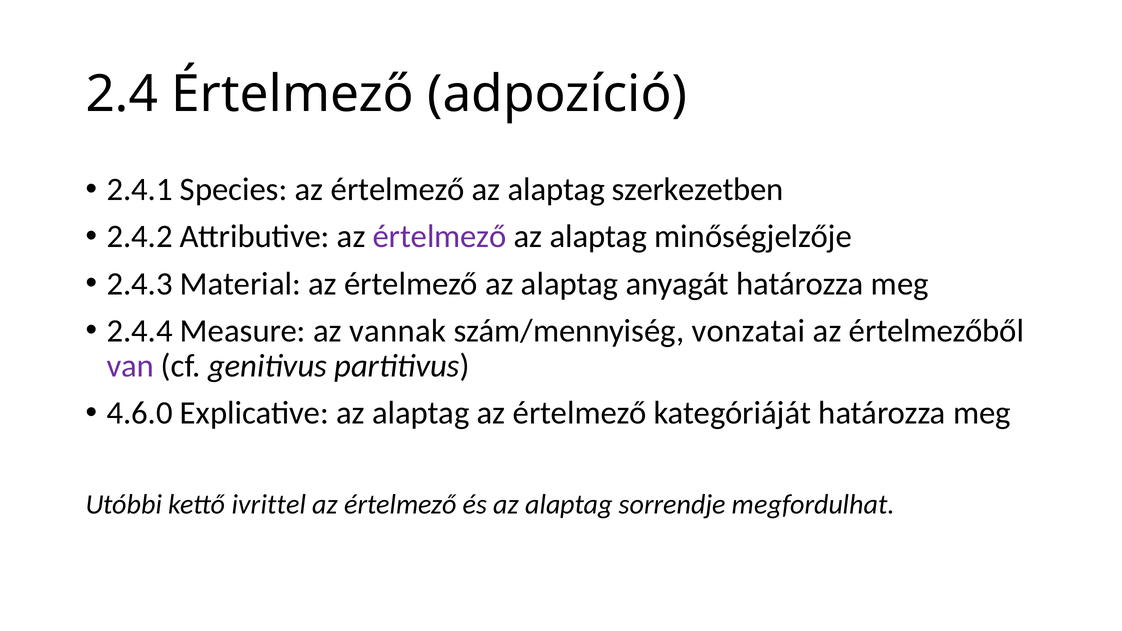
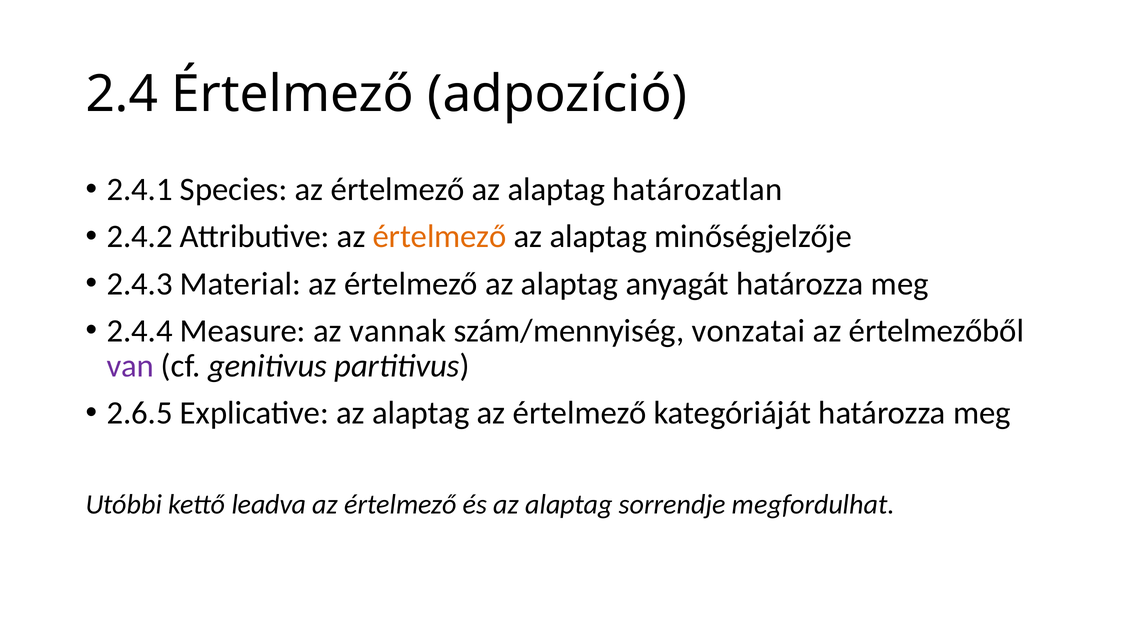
szerkezetben: szerkezetben -> határozatlan (697, 190)
értelmező colour: purple -> orange (440, 237)
4.6.0: 4.6.0 -> 2.6.5 (140, 413)
ivrittel: ivrittel -> leadva (269, 505)
